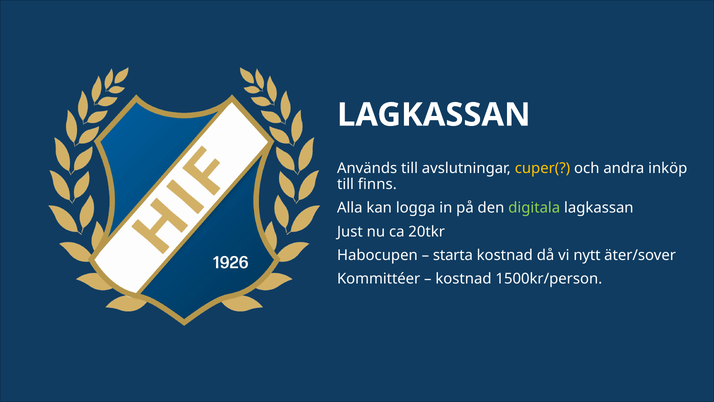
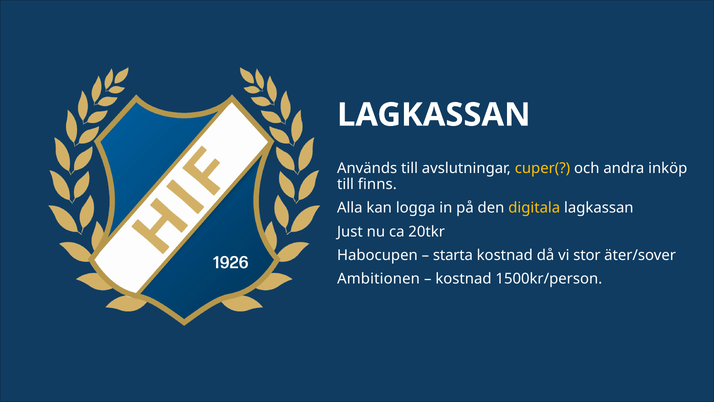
digitala colour: light green -> yellow (534, 208)
nytt: nytt -> stor (587, 255)
Kommittéer: Kommittéer -> Ambitionen (379, 278)
